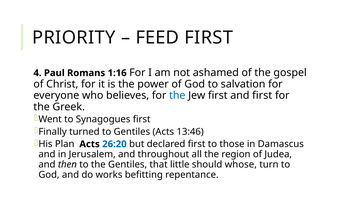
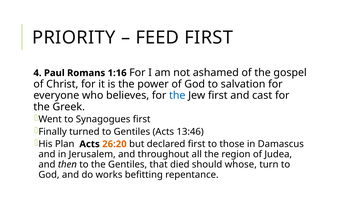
and first: first -> cast (262, 96)
26:20 colour: blue -> orange (114, 144)
little: little -> died (180, 165)
